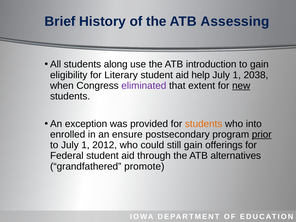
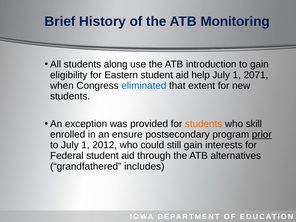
Assessing: Assessing -> Monitoring (235, 21)
Literary: Literary -> Eastern (121, 75)
2038: 2038 -> 2071 (256, 75)
eliminated colour: purple -> blue (144, 86)
new underline: present -> none (241, 86)
into: into -> skill (254, 124)
offerings: offerings -> interests (224, 145)
promote: promote -> includes (144, 166)
